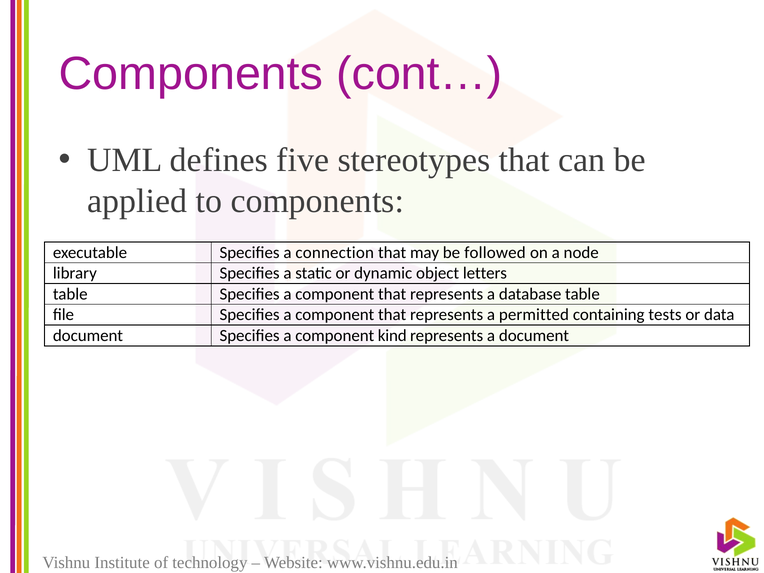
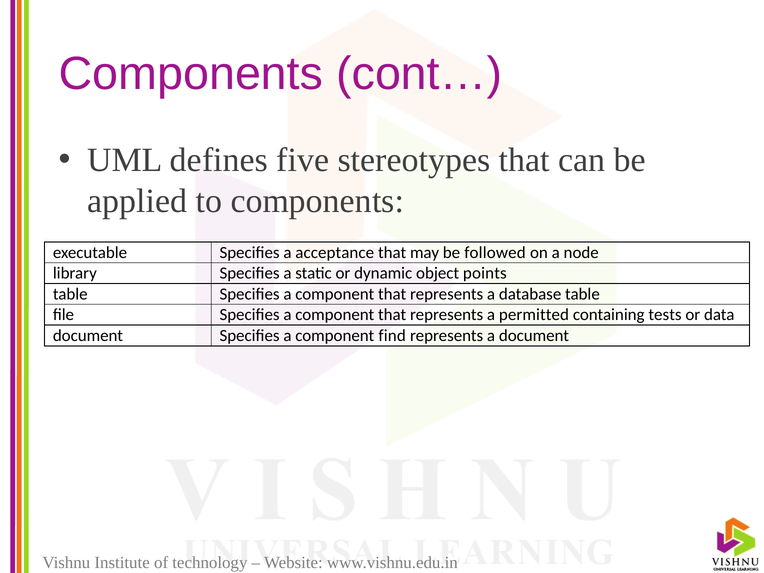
connection: connection -> acceptance (335, 253)
letters: letters -> points (485, 273)
kind: kind -> find (392, 336)
